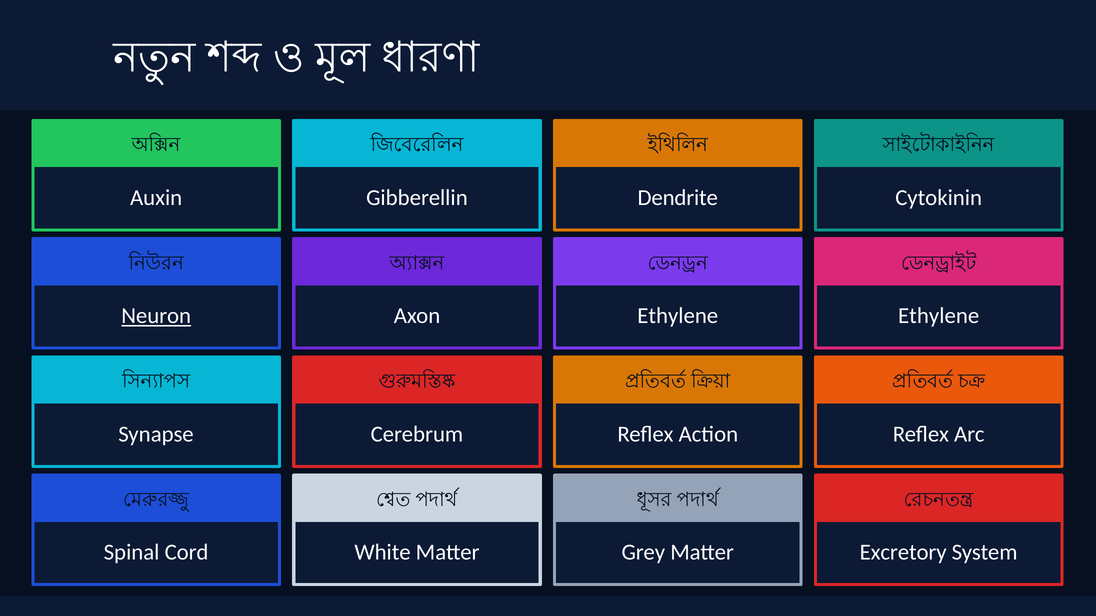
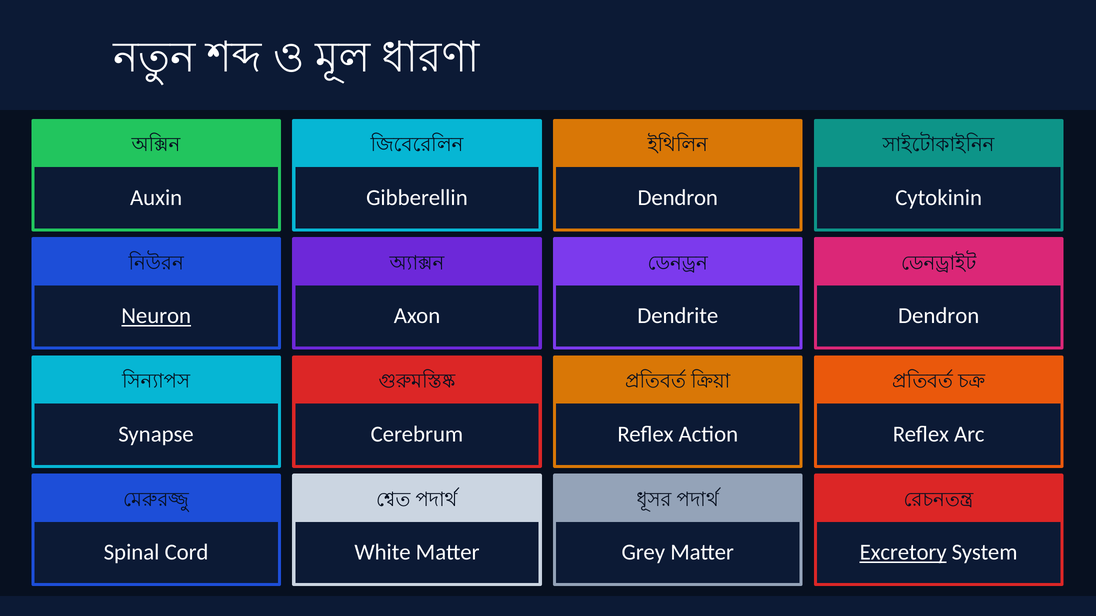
Dendrite: Dendrite -> Dendron (678, 198)
Ethylene: Ethylene -> Dendrite (678, 316)
Ethylene: Ethylene -> Dendron (939, 316)
Excretory underline: none -> present (903, 553)
